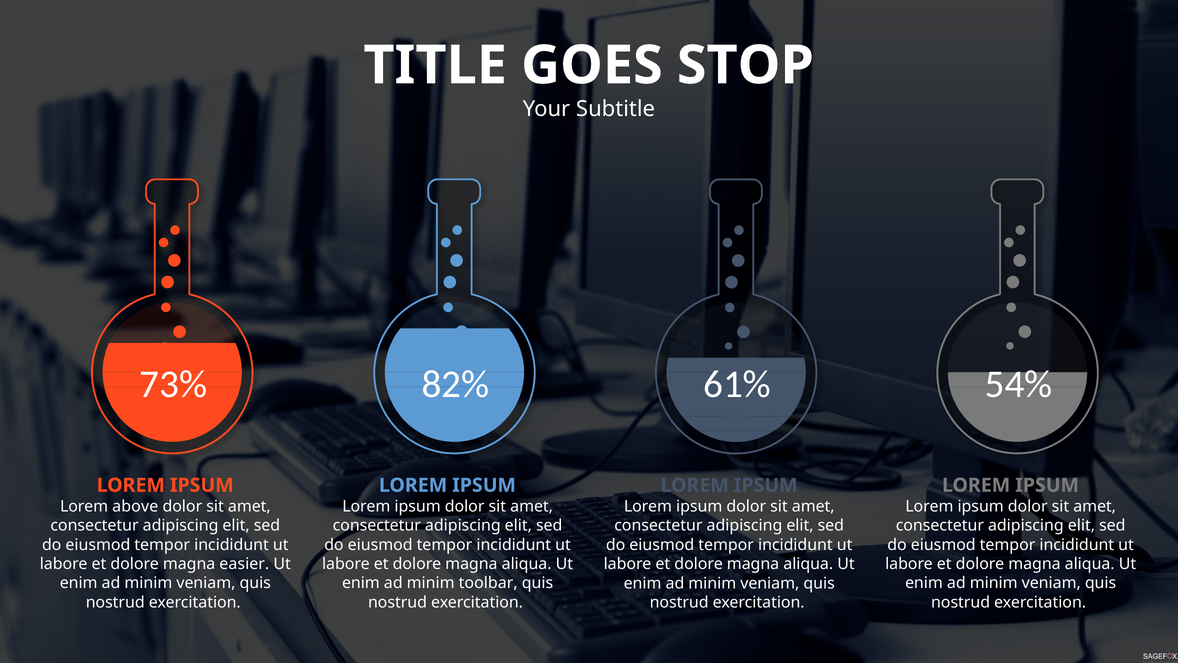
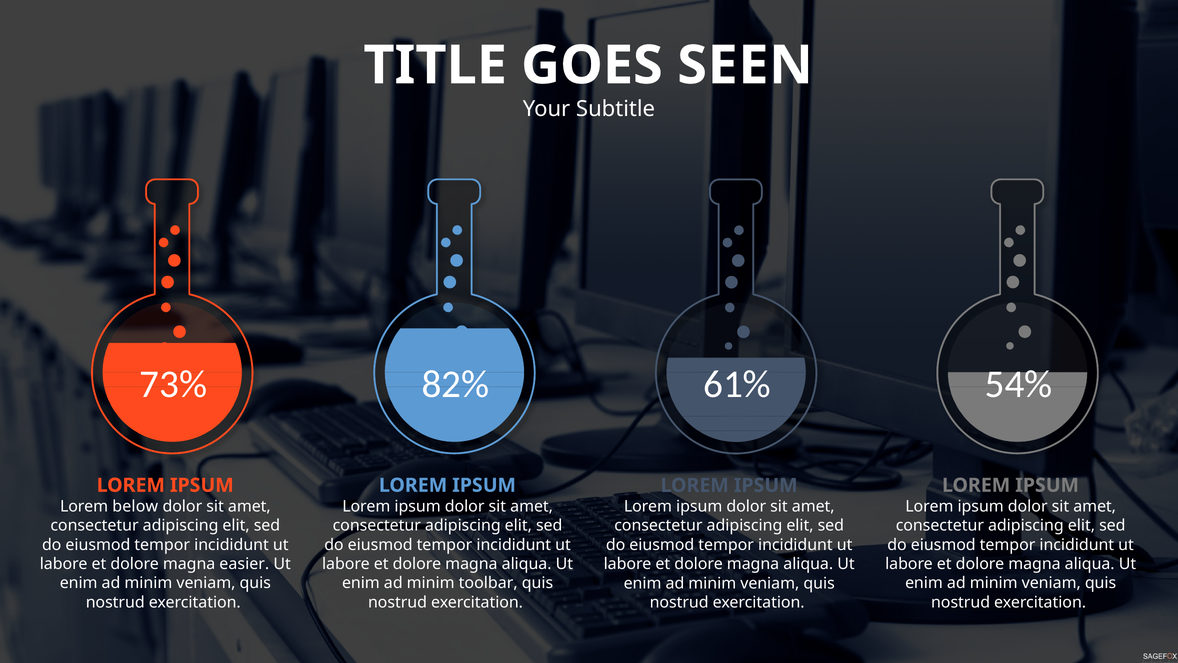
STOP: STOP -> SEEN (745, 65)
above: above -> below (135, 506)
